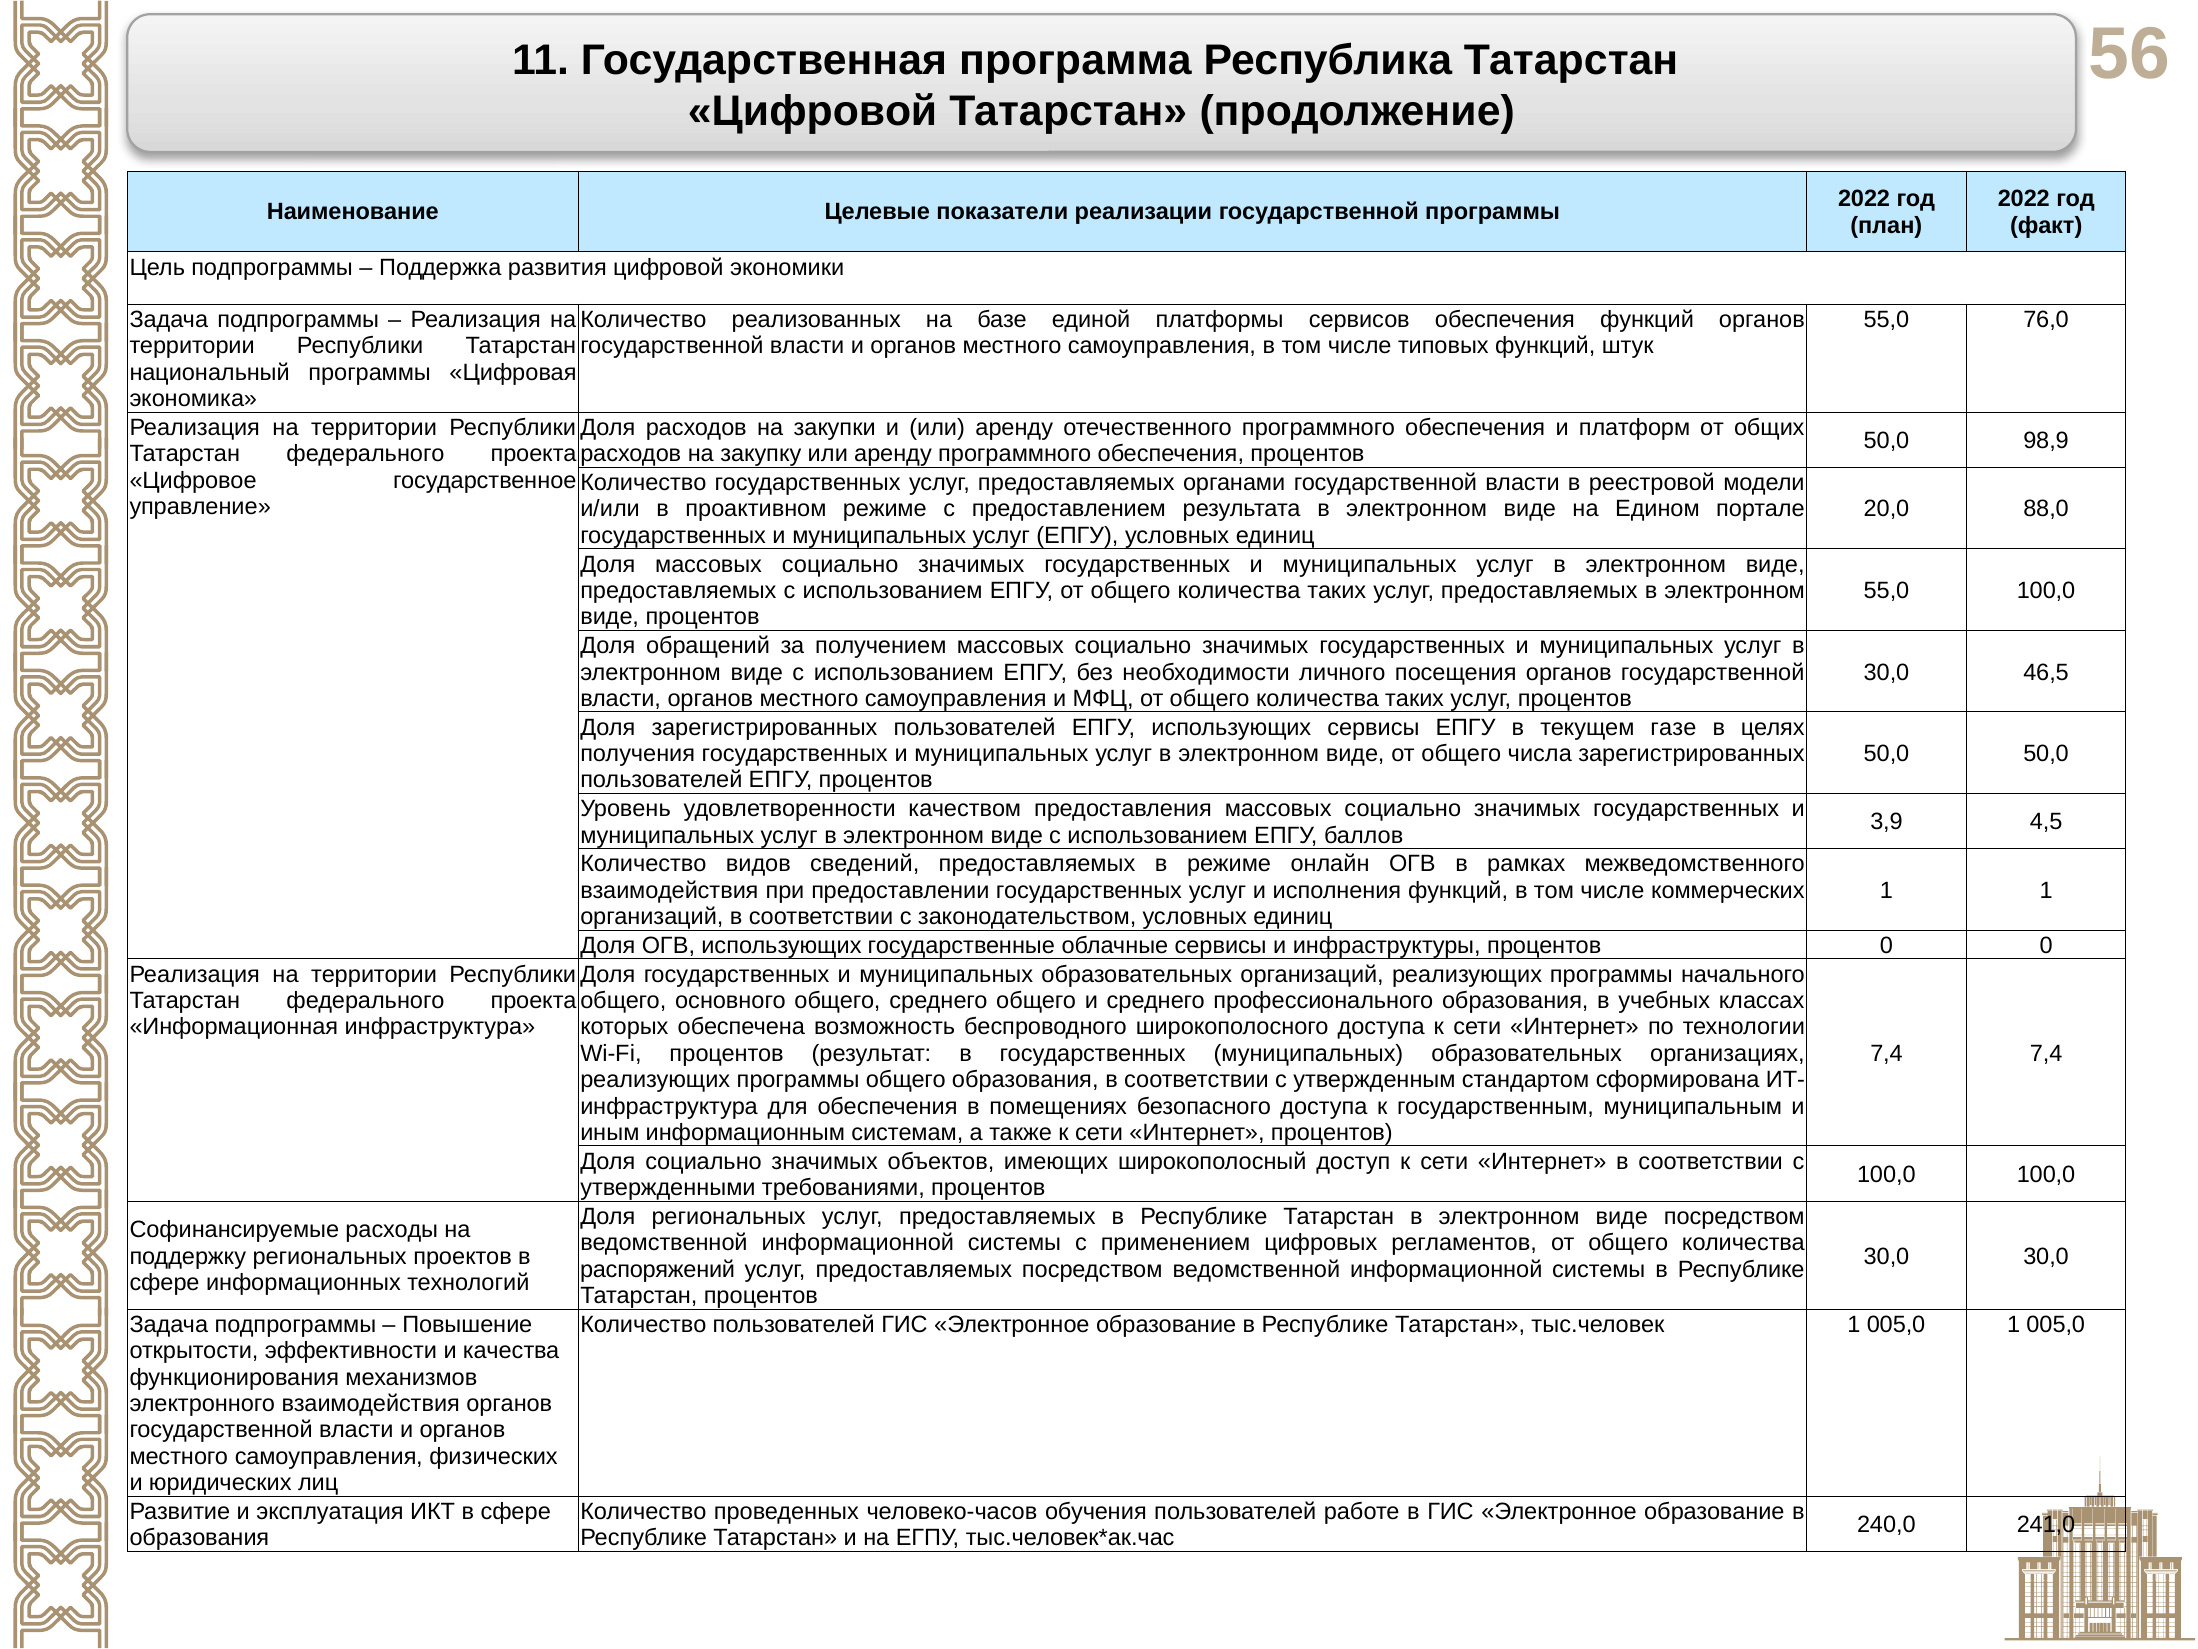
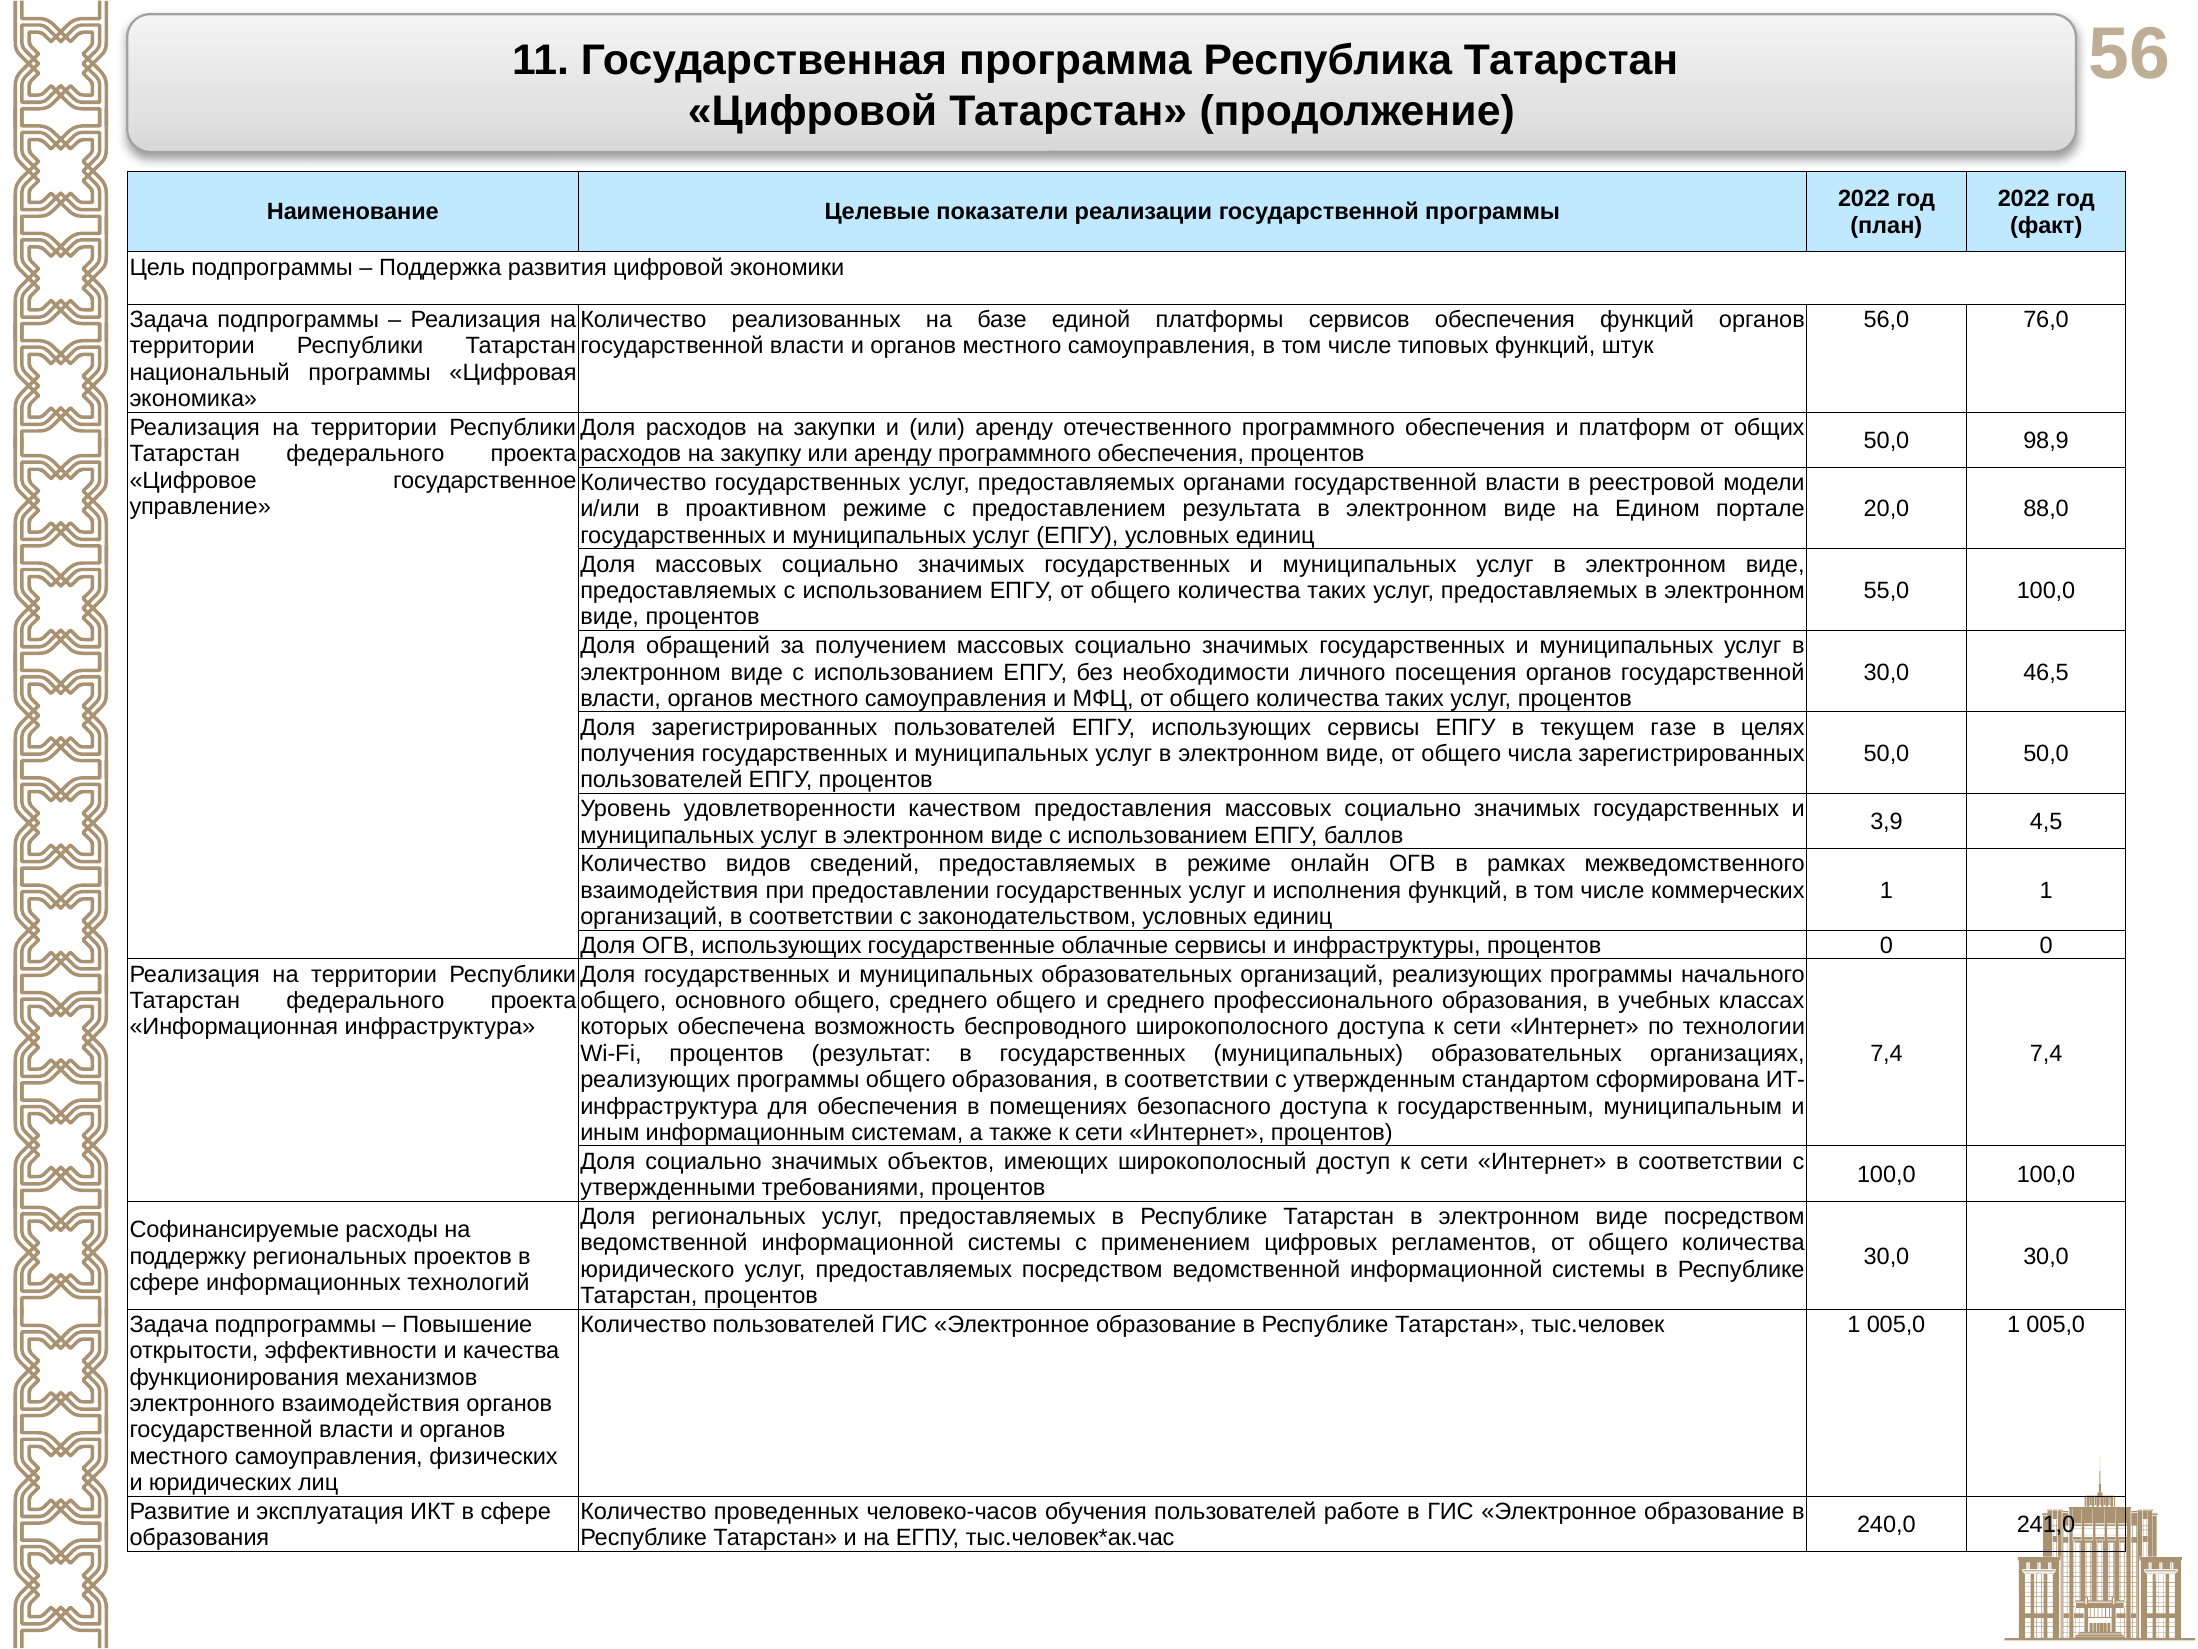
55,0: 55,0 -> 56,0 (1886, 320)
распоряжений: распоряжений -> юридического (657, 1269)
